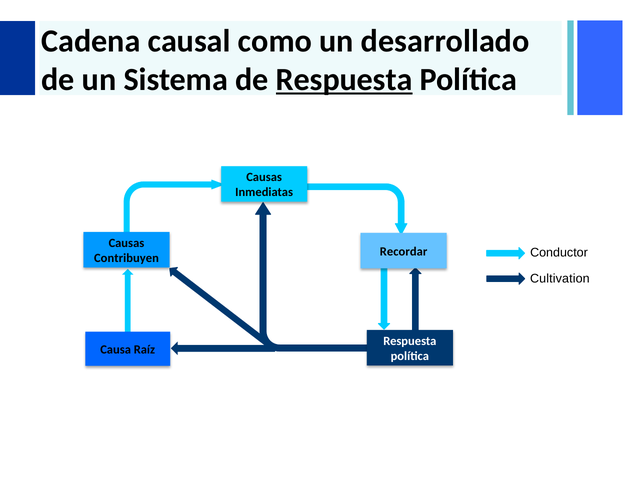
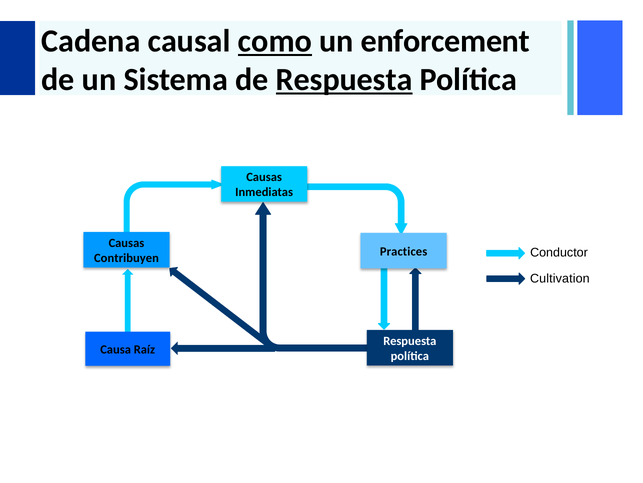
como underline: none -> present (275, 41)
desarrollado: desarrollado -> enforcement (445, 41)
Recordar: Recordar -> Practices (404, 251)
